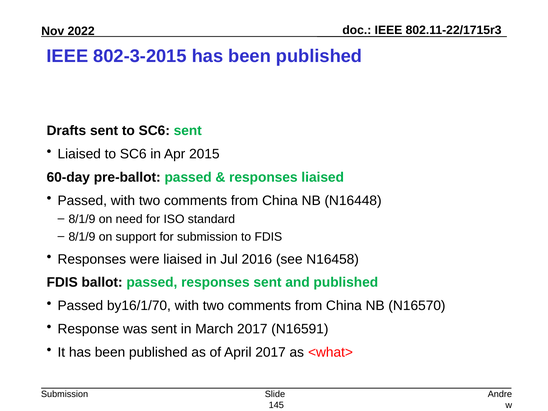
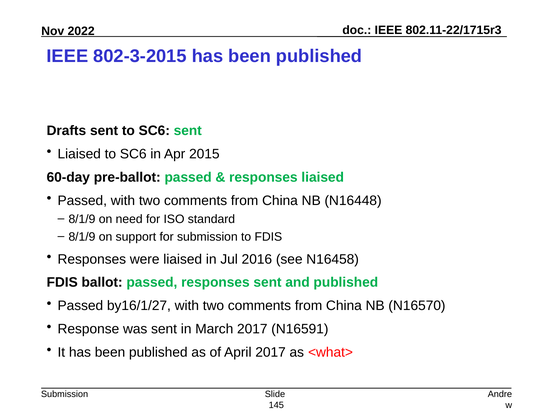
by16/1/70: by16/1/70 -> by16/1/27 (139, 306)
